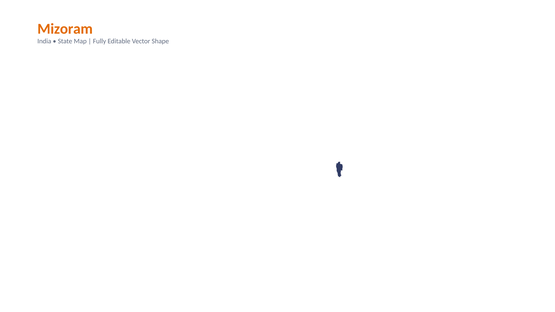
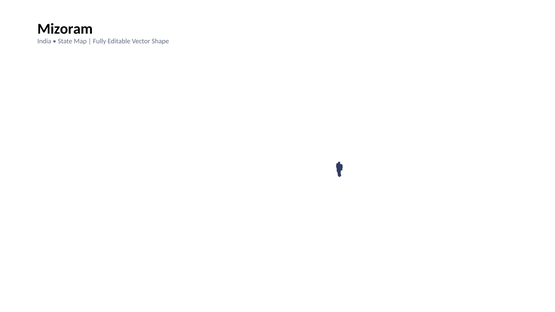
Mizoram colour: orange -> black (65, 29)
